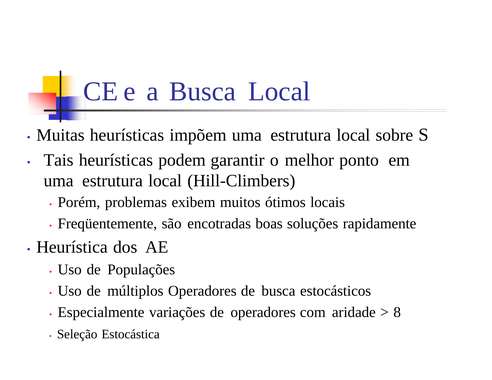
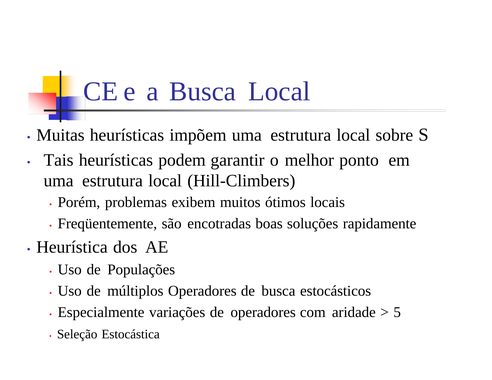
8: 8 -> 5 (397, 312)
